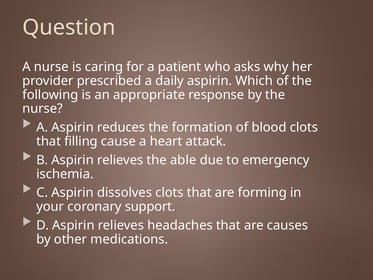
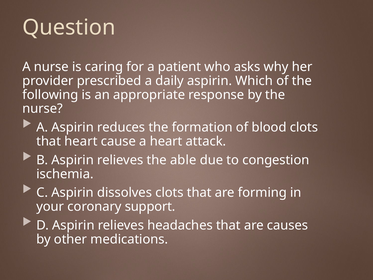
that filling: filling -> heart (81, 141)
emergency: emergency -> congestion (276, 160)
